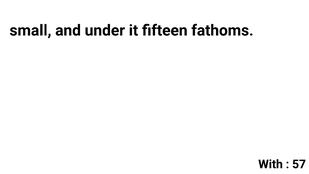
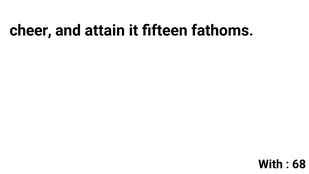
small: small -> cheer (31, 30)
under: under -> attain (105, 30)
57: 57 -> 68 (299, 164)
